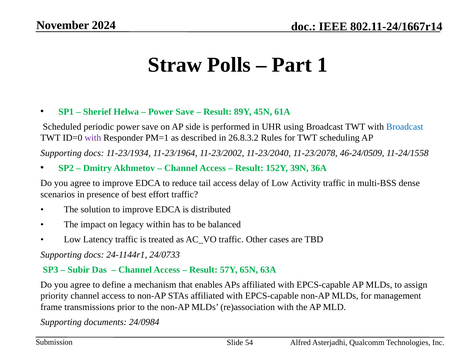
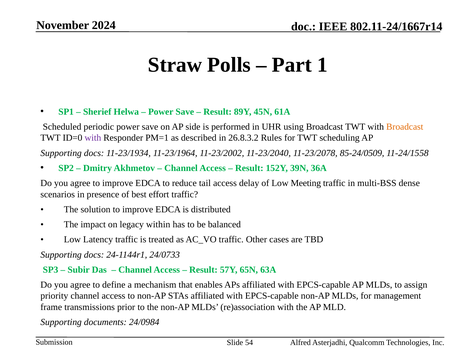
Broadcast colour: blue -> orange (405, 127)
46-24/0509: 46-24/0509 -> 85-24/0509 (362, 153)
Activity: Activity -> Meeting (306, 183)
